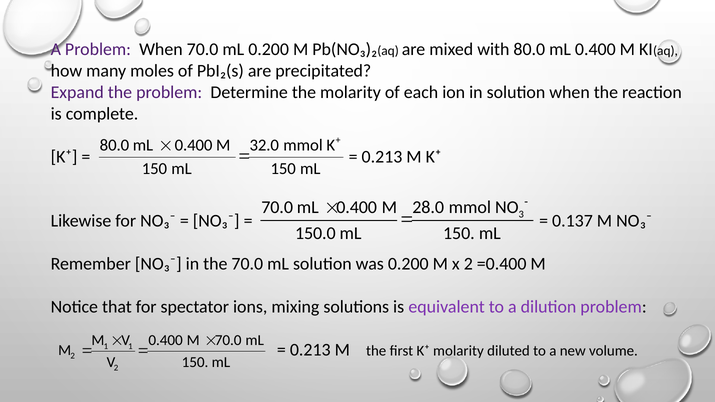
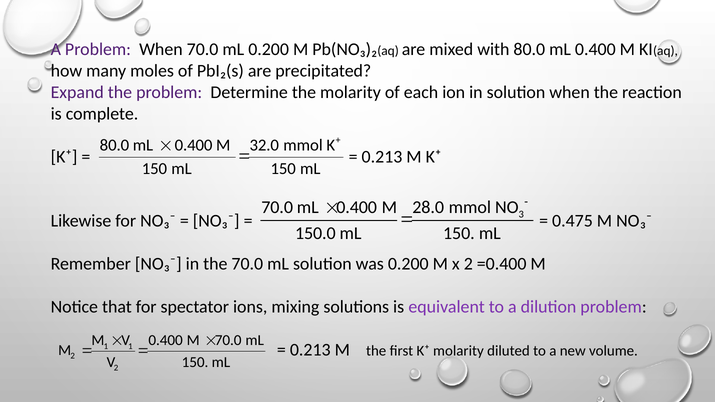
0.137: 0.137 -> 0.475 (572, 221)
